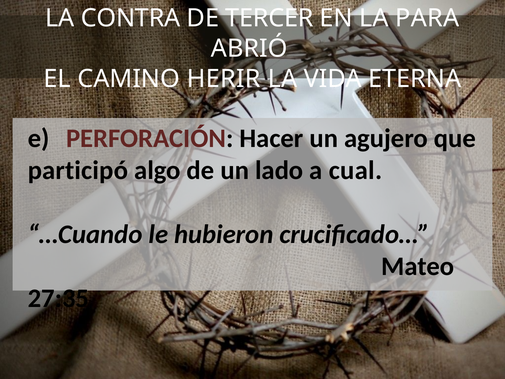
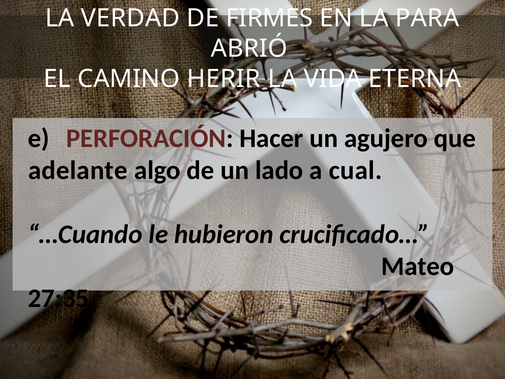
CONTRA: CONTRA -> VERDAD (130, 18)
TERCER: TERCER -> FIRMES (269, 18)
participó: participó -> adelante (78, 170)
